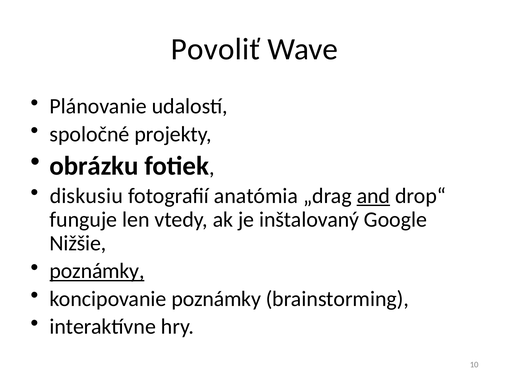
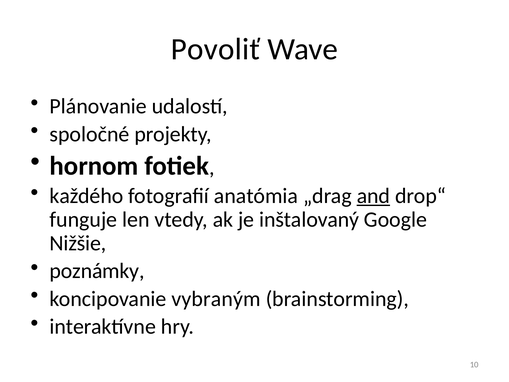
obrázku: obrázku -> hornom (94, 166)
diskusiu: diskusiu -> každého (86, 196)
poznámky underline: present -> none (97, 271)
koncipovanie poznámky: poznámky -> vybraným (216, 299)
